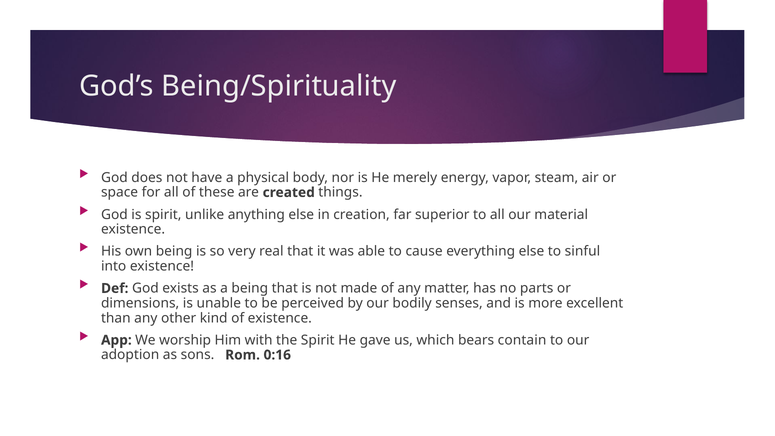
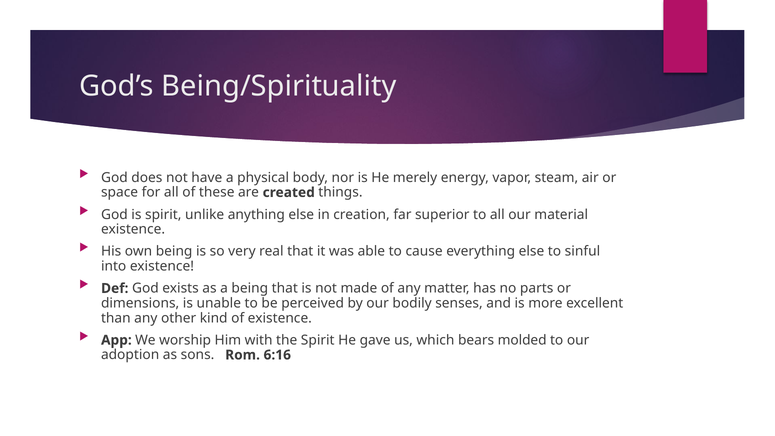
contain: contain -> molded (522, 340)
0:16: 0:16 -> 6:16 (277, 355)
